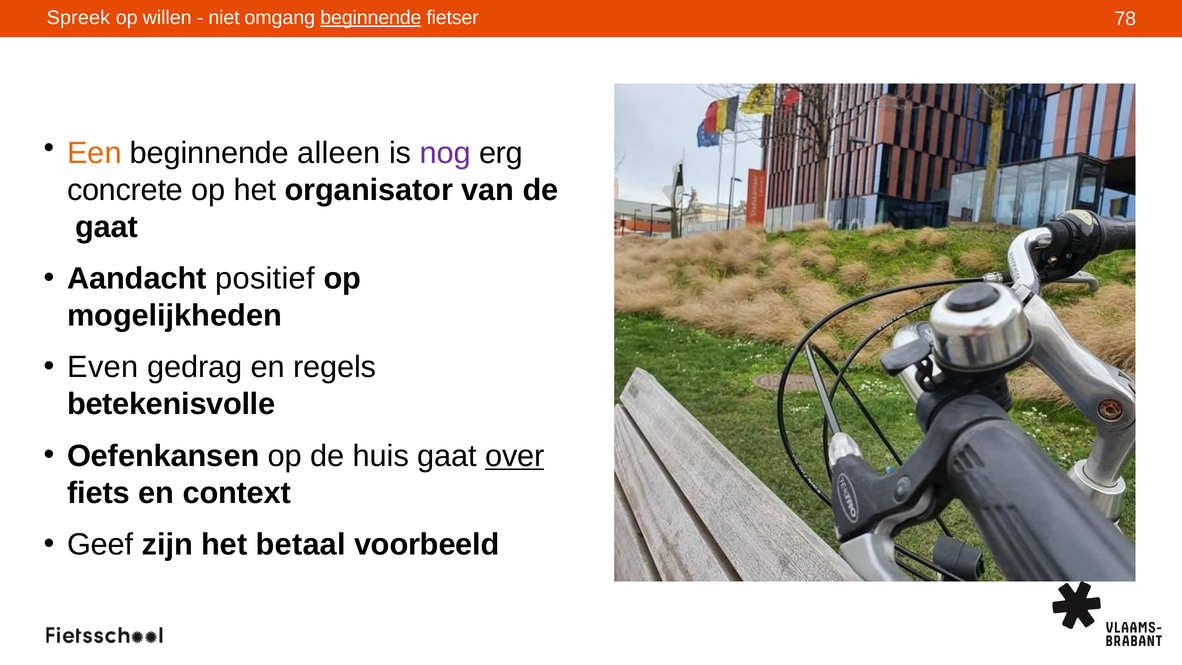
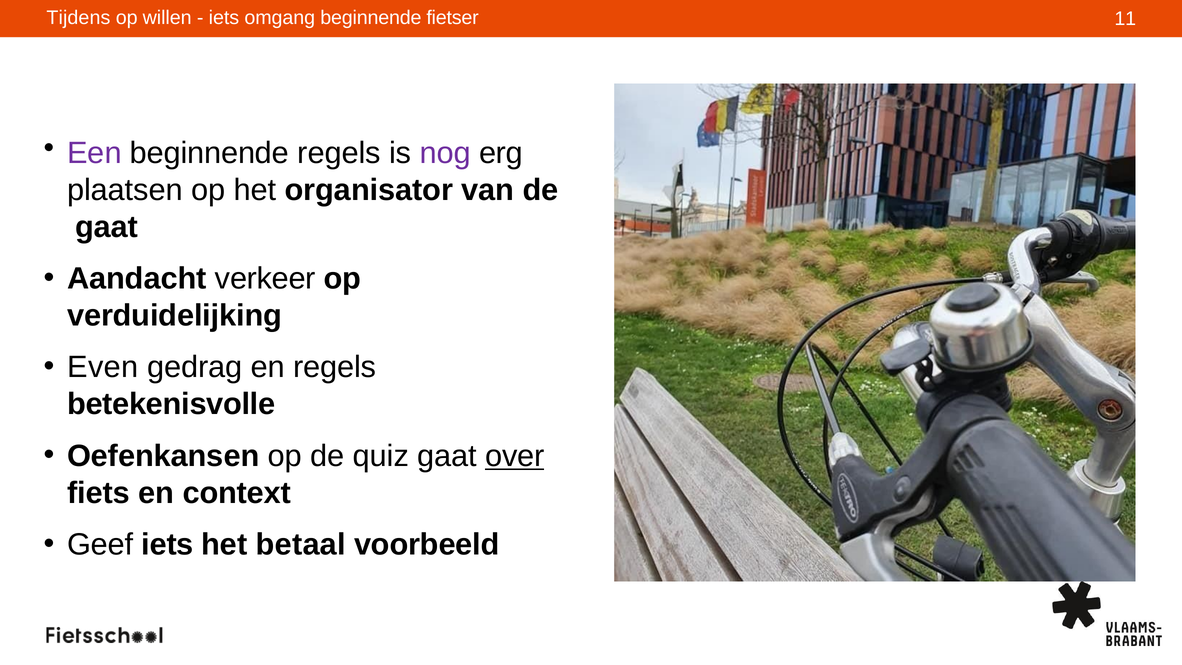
Spreek: Spreek -> Tijdens (78, 18)
niet: niet -> iets (224, 18)
beginnende underline: present -> none (371, 18)
78: 78 -> 11 (1125, 19)
Een colour: orange -> purple (94, 153)
beginnende alleen: alleen -> regels (339, 153)
concrete: concrete -> plaatsen (125, 190)
positief: positief -> verkeer (265, 279)
mogelijkheden: mogelijkheden -> verduidelijking (175, 316)
huis: huis -> quiz (381, 456)
Geef zijn: zijn -> iets (168, 545)
